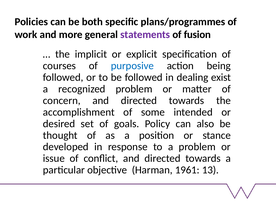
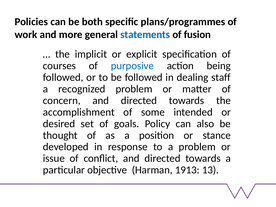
statements colour: purple -> blue (145, 35)
exist: exist -> staff (221, 77)
1961: 1961 -> 1913 (187, 170)
